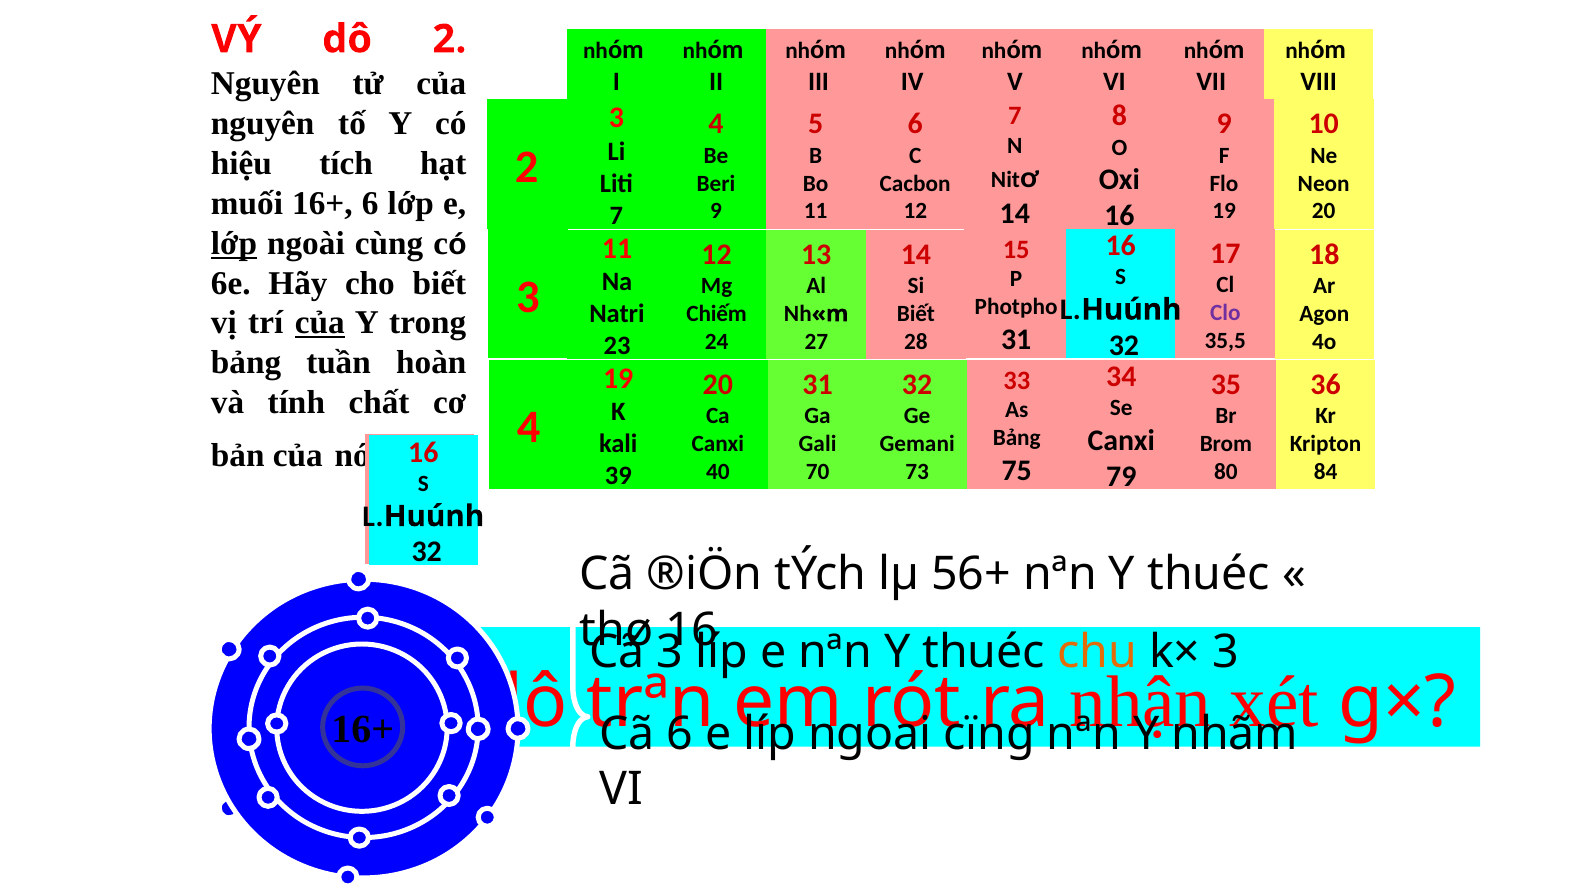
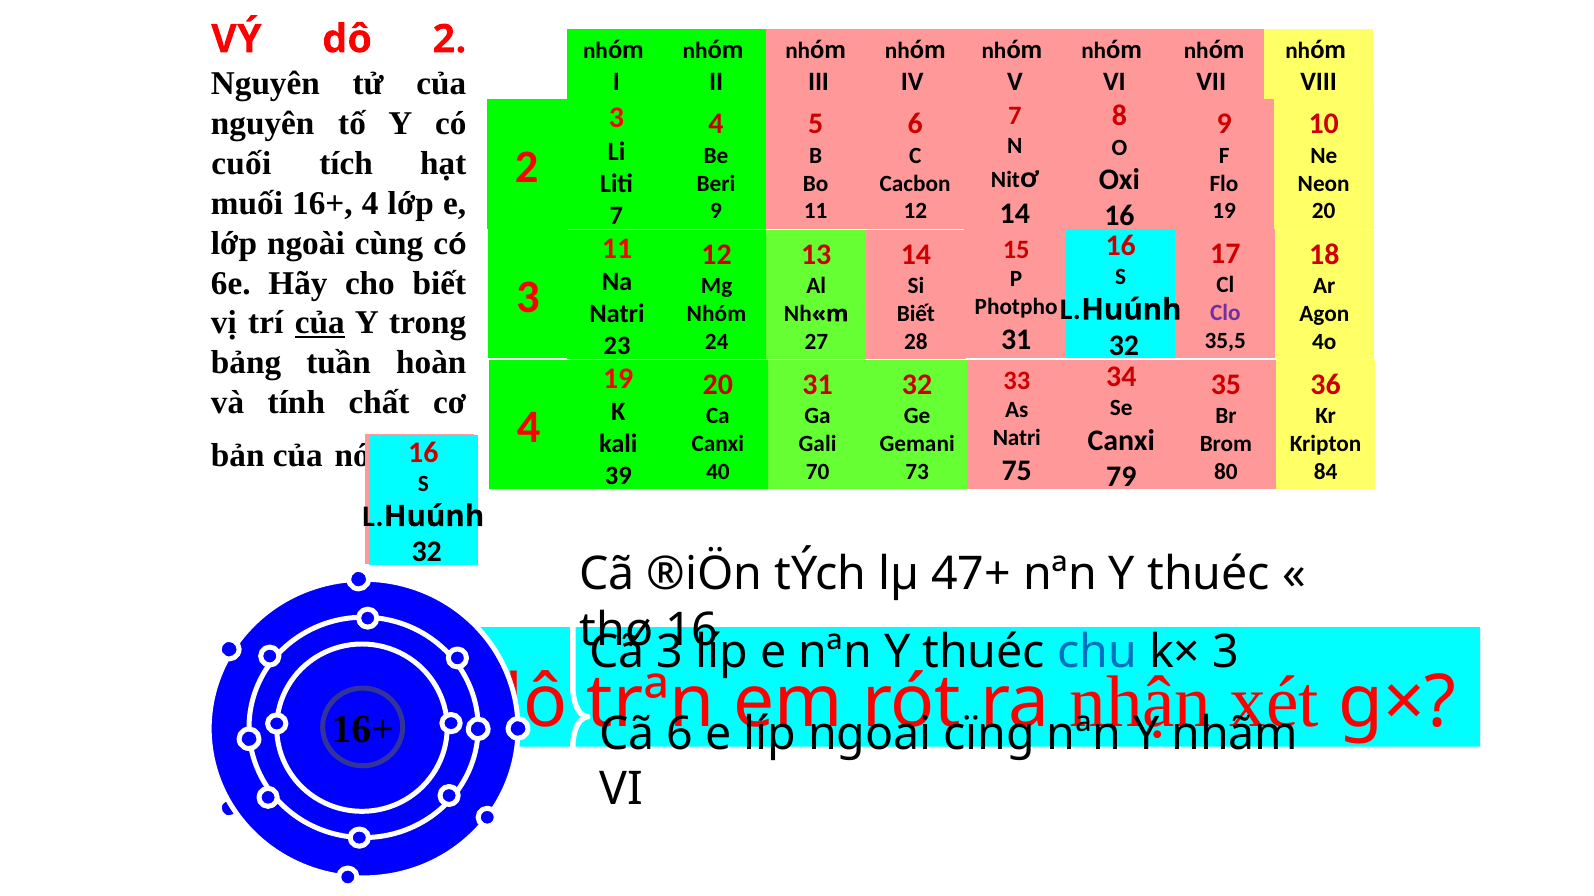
hiệu: hiệu -> cuối (241, 164)
16+ 6: 6 -> 4 (370, 204)
lớp underline: present -> none (234, 243)
Chiếm: Chiếm -> Nhóm (716, 314)
Bảng: Bảng -> Natri (1017, 438)
56+: 56+ -> 47+ (971, 575)
chu colour: orange -> blue (1097, 653)
